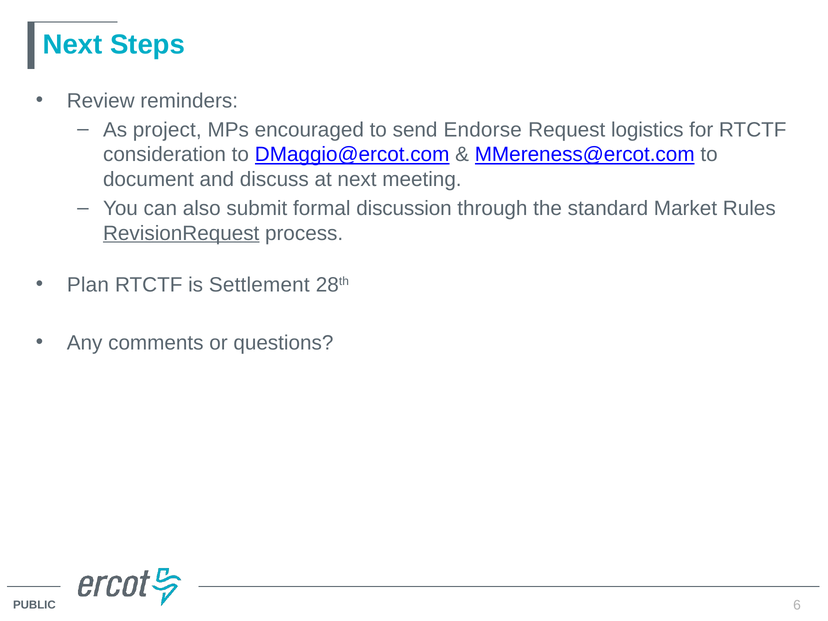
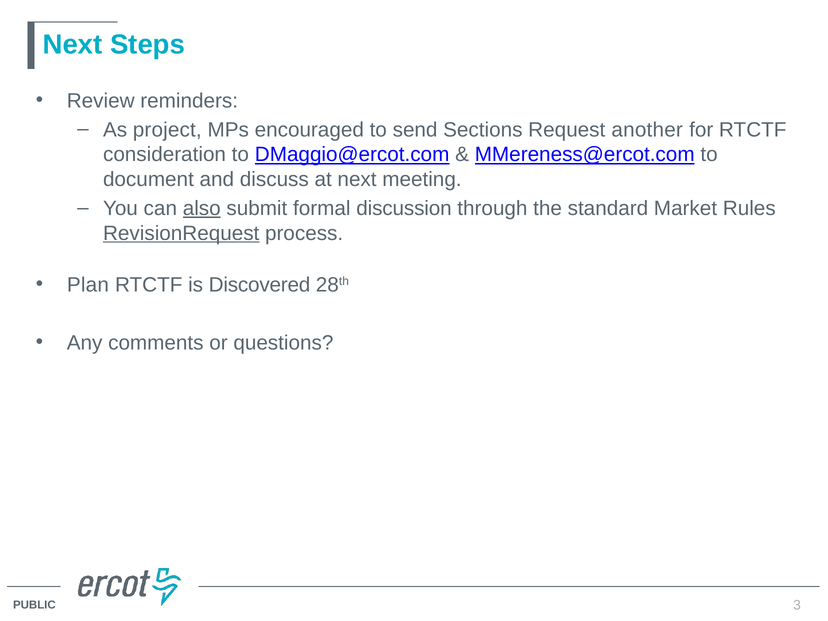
Endorse: Endorse -> Sections (483, 130)
logistics: logistics -> another (647, 130)
also underline: none -> present (202, 208)
Settlement: Settlement -> Discovered (260, 285)
6: 6 -> 3 (797, 605)
